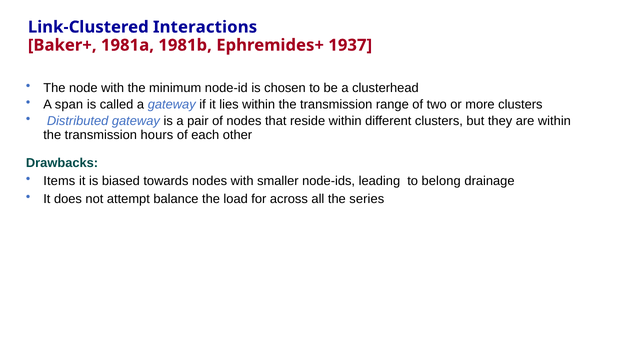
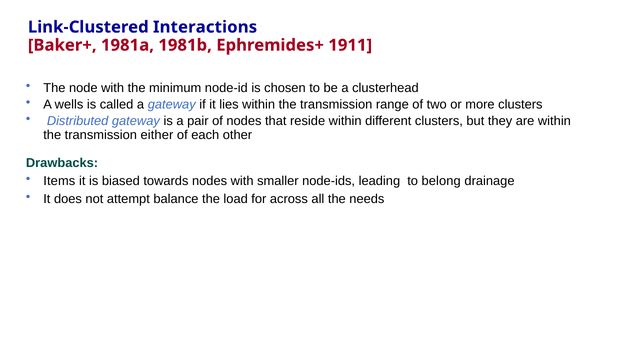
1937: 1937 -> 1911 (350, 45)
span: span -> wells (69, 105)
hours: hours -> either (157, 135)
series: series -> needs (367, 199)
